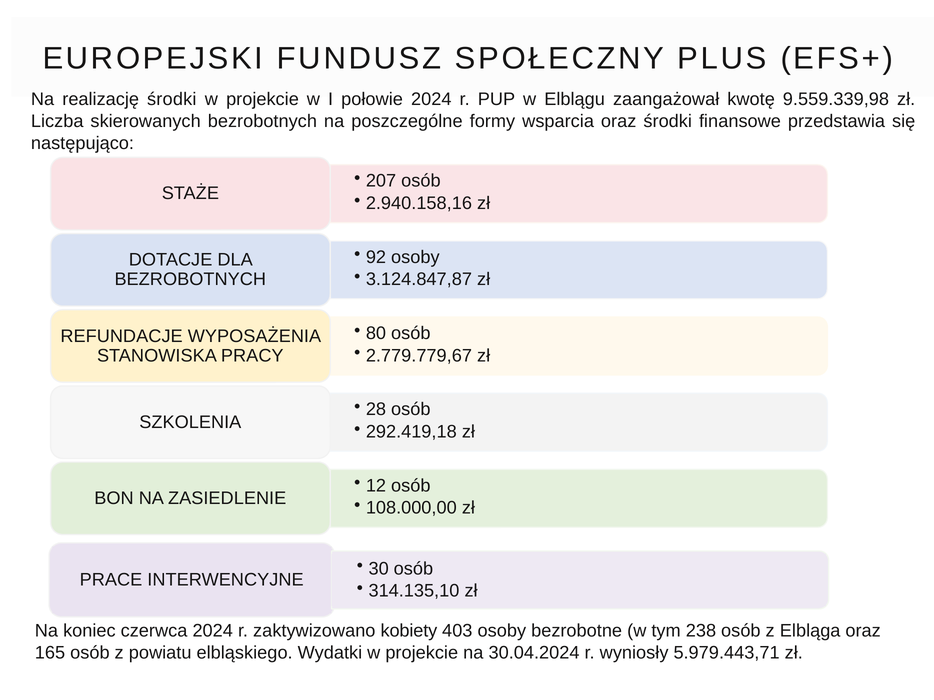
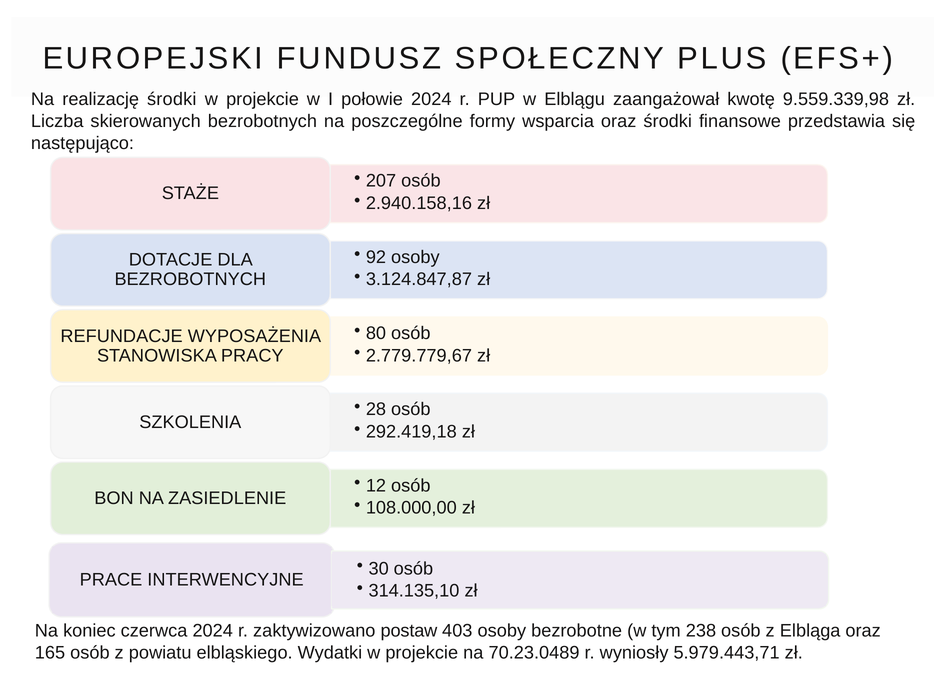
kobiety: kobiety -> postaw (409, 631)
30.04.2024: 30.04.2024 -> 70.23.0489 (534, 653)
